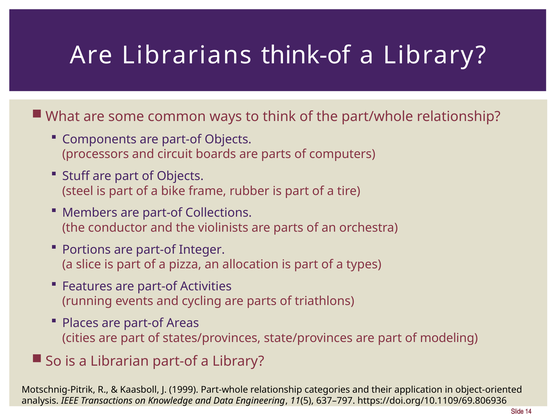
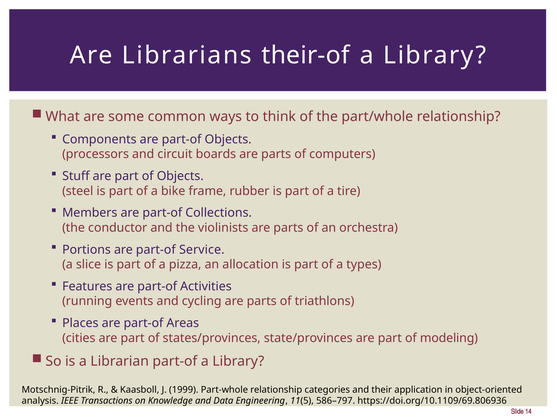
think-of: think-of -> their-of (306, 55)
Integer: Integer -> Service (202, 250)
637–797: 637–797 -> 586–797 (336, 402)
